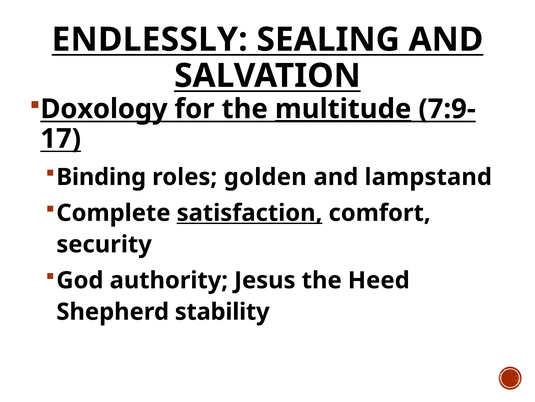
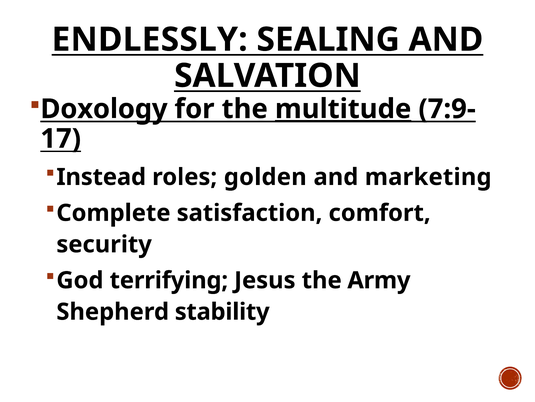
Binding: Binding -> Instead (101, 177)
lampstand: lampstand -> marketing (428, 177)
satisfaction underline: present -> none (250, 213)
authority: authority -> terrifying (169, 280)
Heed: Heed -> Army (379, 280)
